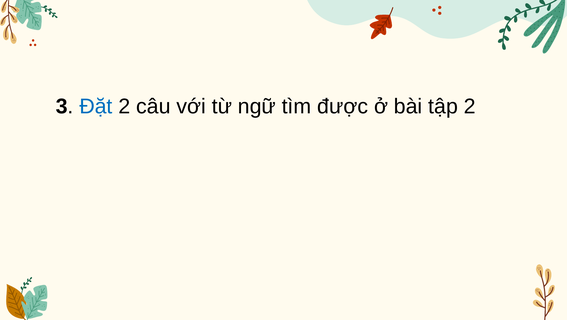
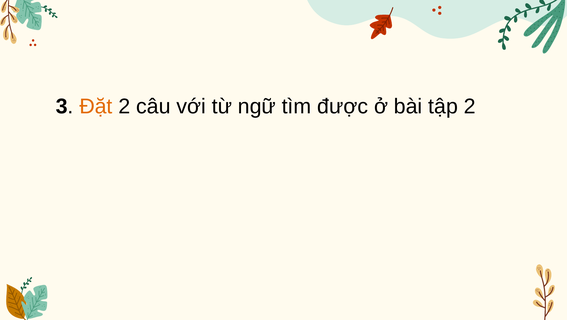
Đặt colour: blue -> orange (96, 106)
